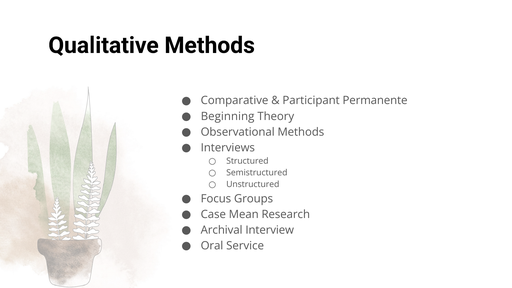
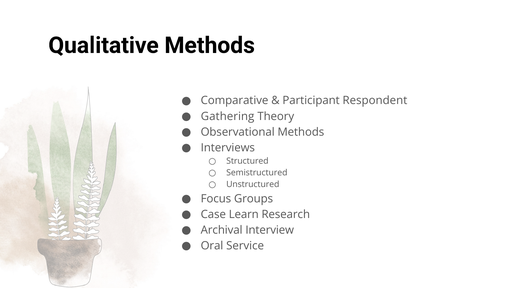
Permanente: Permanente -> Respondent (375, 101)
Beginning: Beginning -> Gathering (228, 116)
Mean: Mean -> Learn (244, 214)
